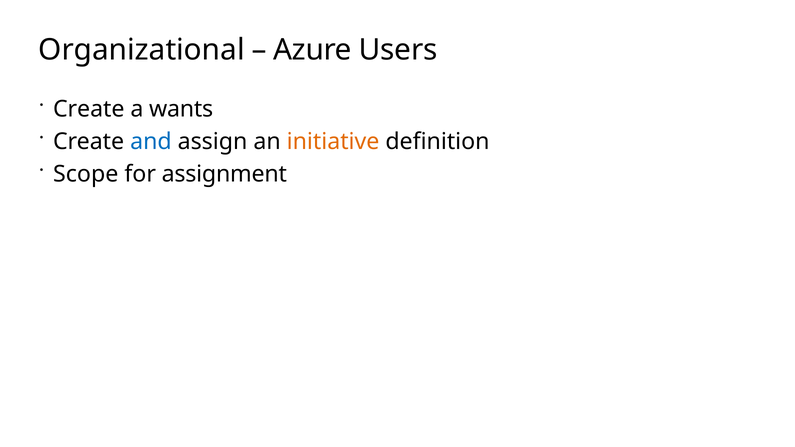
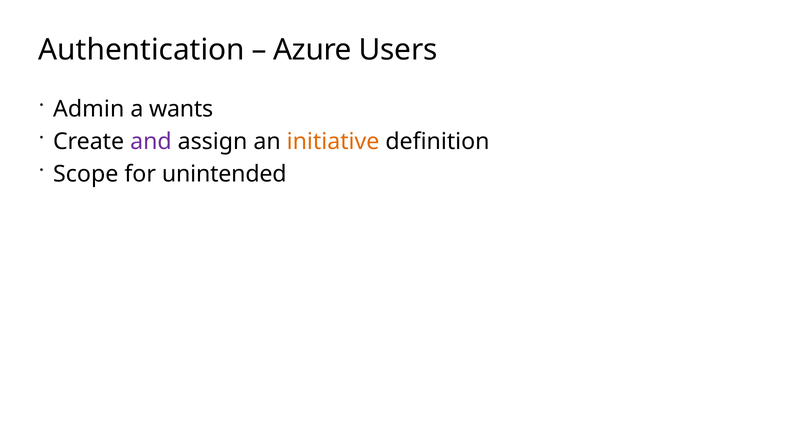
Organizational: Organizational -> Authentication (142, 50)
Create: Create -> Admin (89, 109)
and colour: blue -> purple (151, 142)
assignment: assignment -> unintended (224, 174)
